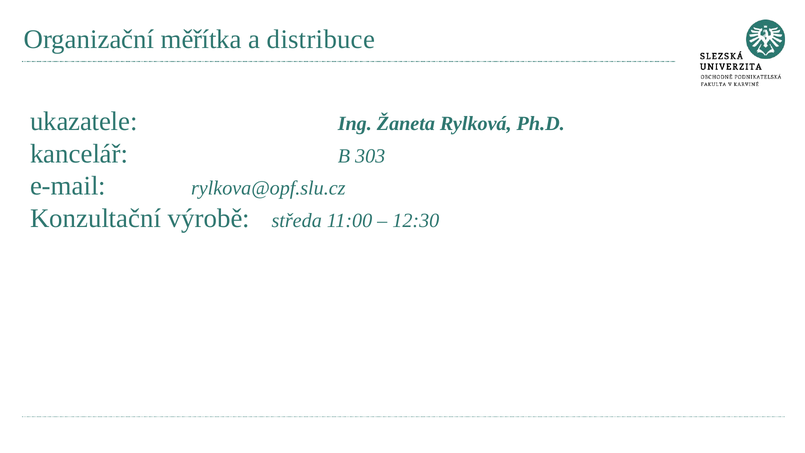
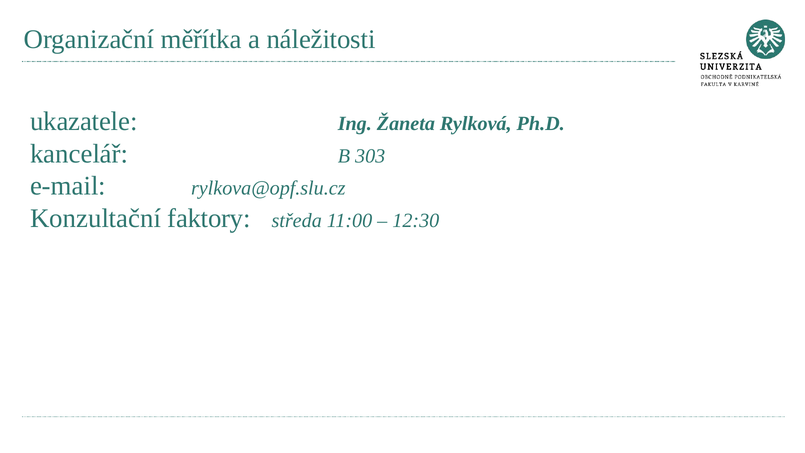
distribuce: distribuce -> náležitosti (321, 39)
výrobě: výrobě -> faktory (209, 218)
